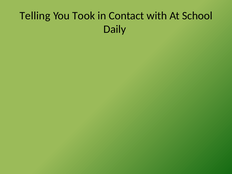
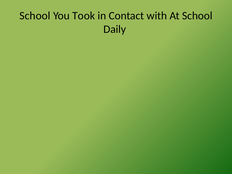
Telling: Telling -> School (35, 16)
